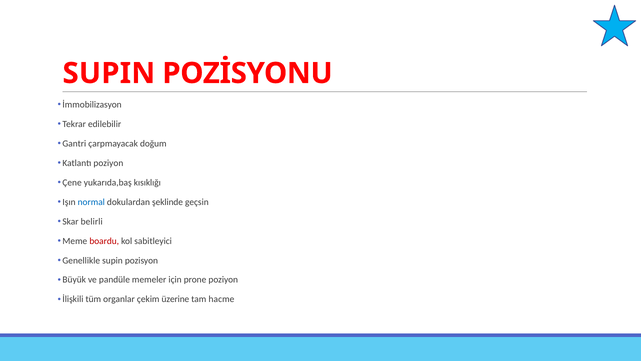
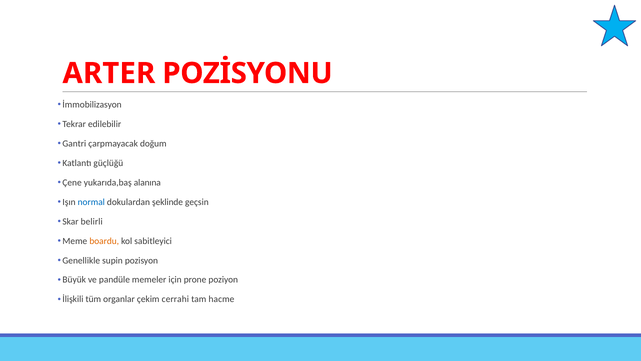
SUPIN: SUPIN -> ARTER (109, 73)
Katlantı poziyon: poziyon -> güçlüğü (108, 163)
kısıklığı: kısıklığı -> alanına (147, 182)
boardu colour: red -> orange (104, 241)
üzerine: üzerine -> cerrahi (175, 299)
